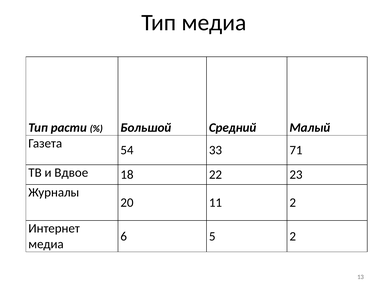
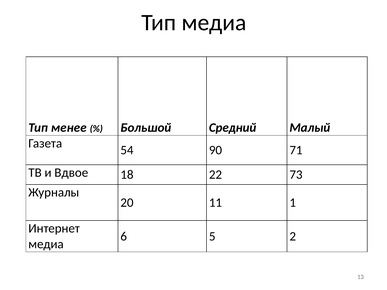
расти: расти -> менее (69, 128)
33: 33 -> 90 (215, 150)
23: 23 -> 73 (296, 175)
11 2: 2 -> 1 (293, 203)
